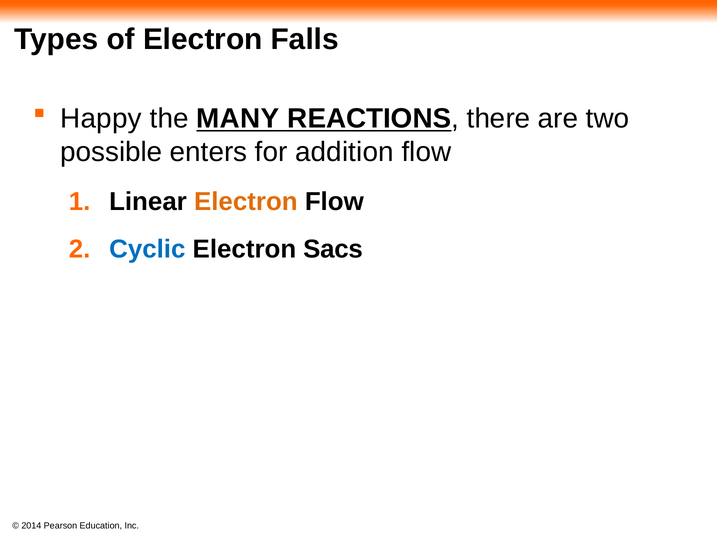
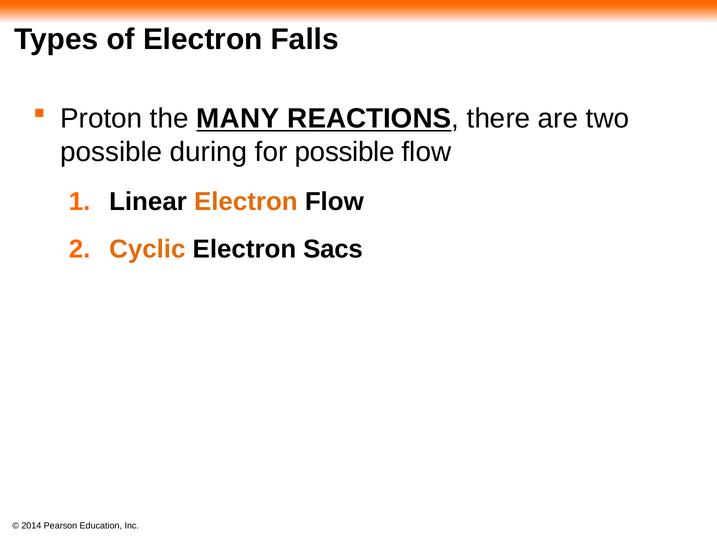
Happy: Happy -> Proton (101, 119)
enters: enters -> during (209, 152)
for addition: addition -> possible (345, 152)
Cyclic colour: blue -> orange (147, 249)
